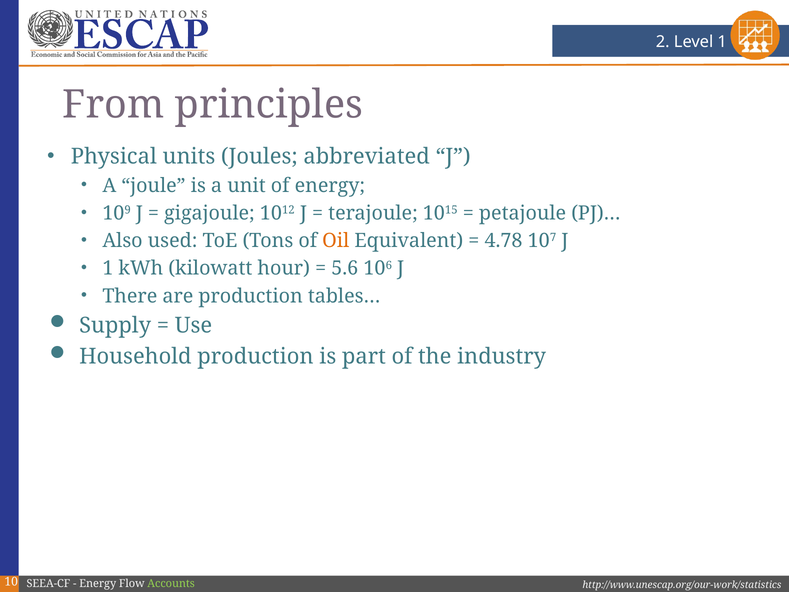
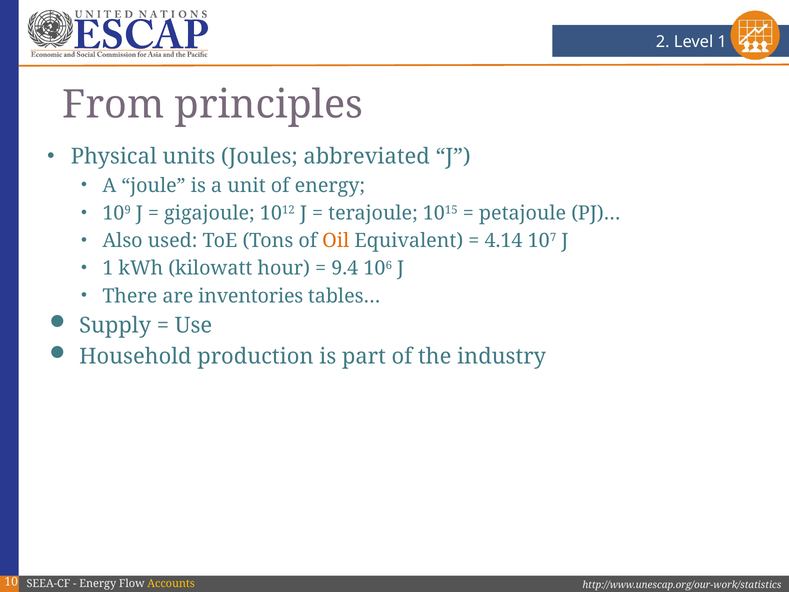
4.78: 4.78 -> 4.14 (504, 241)
5.6: 5.6 -> 9.4 (345, 268)
are production: production -> inventories (251, 296)
Accounts colour: light green -> yellow (171, 583)
